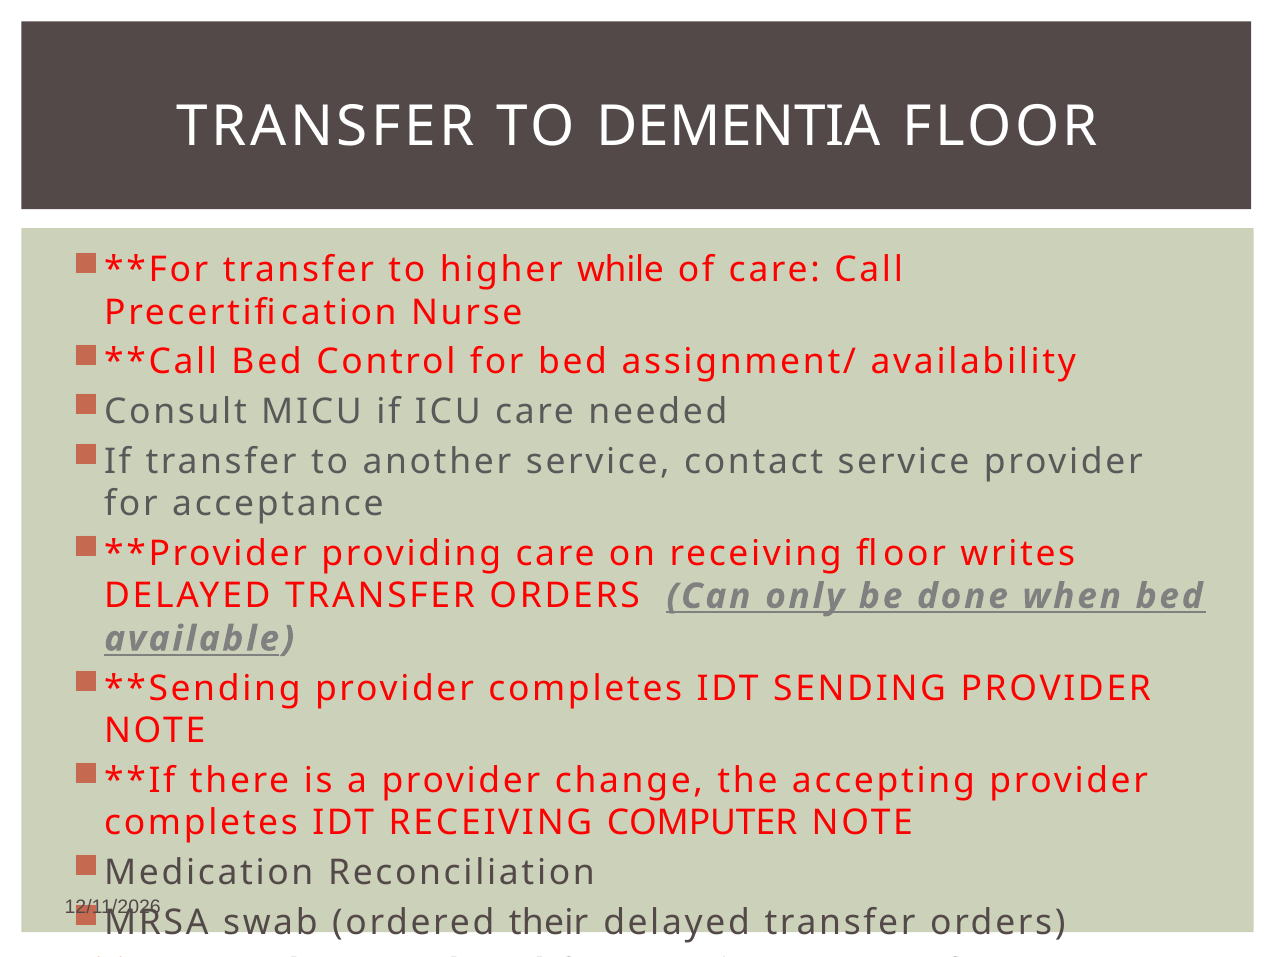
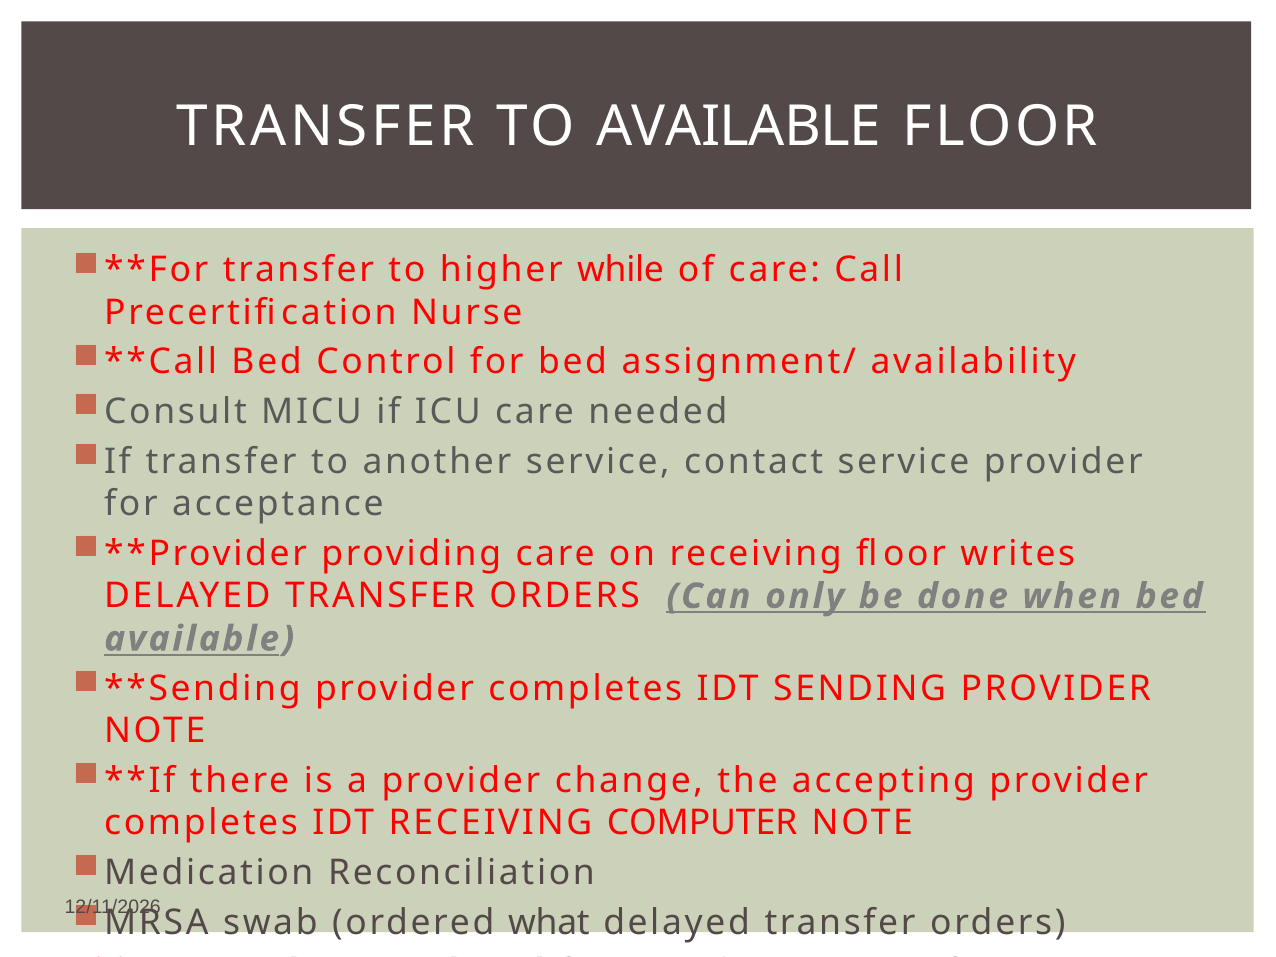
TO DEMENTIA: DEMENTIA -> AVAILABLE (739, 127)
their: their -> what (549, 922)
